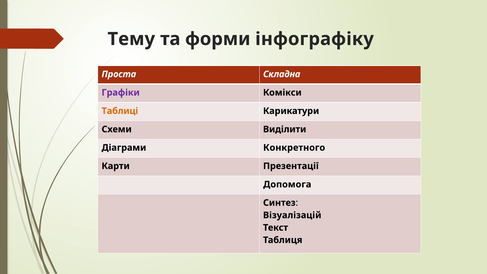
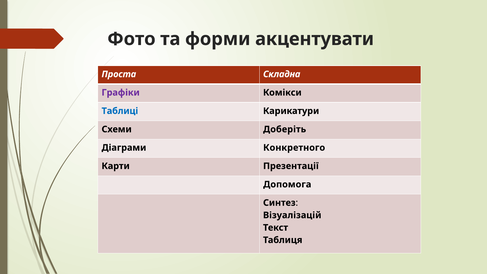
Тему: Тему -> Фото (131, 39)
інфографіку: інфографіку -> акцентувати (315, 39)
Таблиці colour: orange -> blue (120, 111)
Виділити: Виділити -> Доберіть (285, 129)
